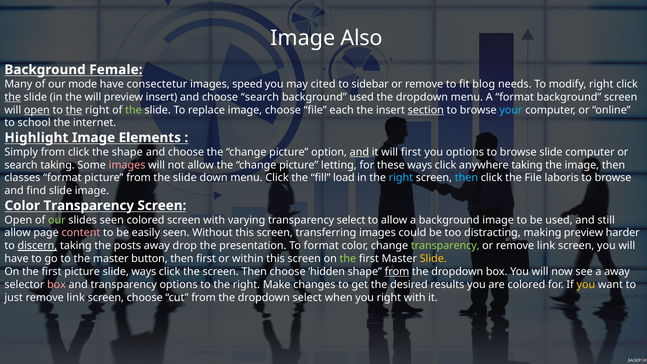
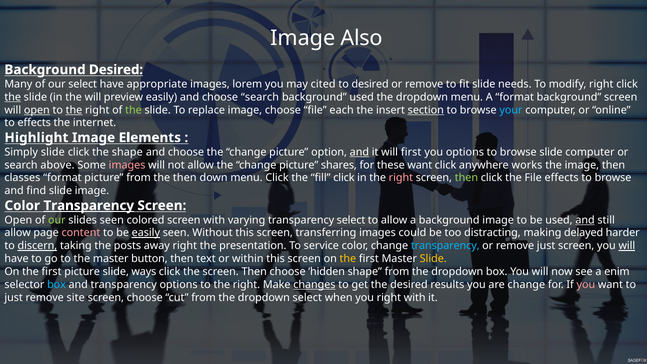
Background Female: Female -> Desired (116, 70)
our mode: mode -> select (83, 84)
consectetur: consectetur -> appropriate (157, 84)
speed: speed -> lorem (247, 84)
to sidebar: sidebar -> desired (370, 84)
fit blog: blog -> slide (484, 84)
preview insert: insert -> easily (161, 97)
to school: school -> effects (34, 123)
Simply from: from -> slide (53, 152)
search taking: taking -> above (58, 165)
letting: letting -> shares (339, 165)
these ways: ways -> want (420, 165)
anywhere taking: taking -> works (527, 165)
from the slide: slide -> then (185, 178)
fill load: load -> click (344, 178)
right colour: light blue -> pink (401, 178)
then colour: light blue -> light green (466, 178)
File laboris: laboris -> effects (562, 178)
Transparency underline: none -> present (89, 206)
and underline: none -> present (585, 220)
easily underline: none -> present (146, 233)
making preview: preview -> delayed (584, 233)
away drop: drop -> right (185, 246)
To format: format -> service (321, 246)
transparency colour: light green -> light blue (445, 246)
or remove link: link -> just (546, 246)
will underline: none -> present (627, 246)
then first: first -> text (206, 259)
the colour: light green -> yellow (348, 259)
from underline: present -> none (397, 272)
a away: away -> enim (617, 272)
box colour: pink -> light blue (56, 285)
changes underline: none -> present (314, 285)
are colored: colored -> change (526, 285)
you colour: yellow -> pink (586, 285)
just remove link: link -> site (76, 298)
